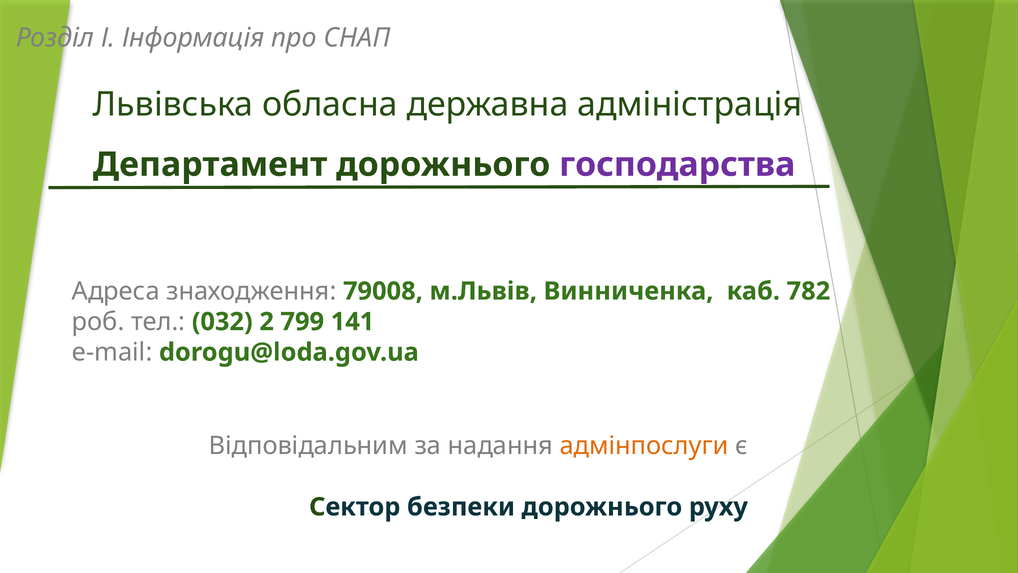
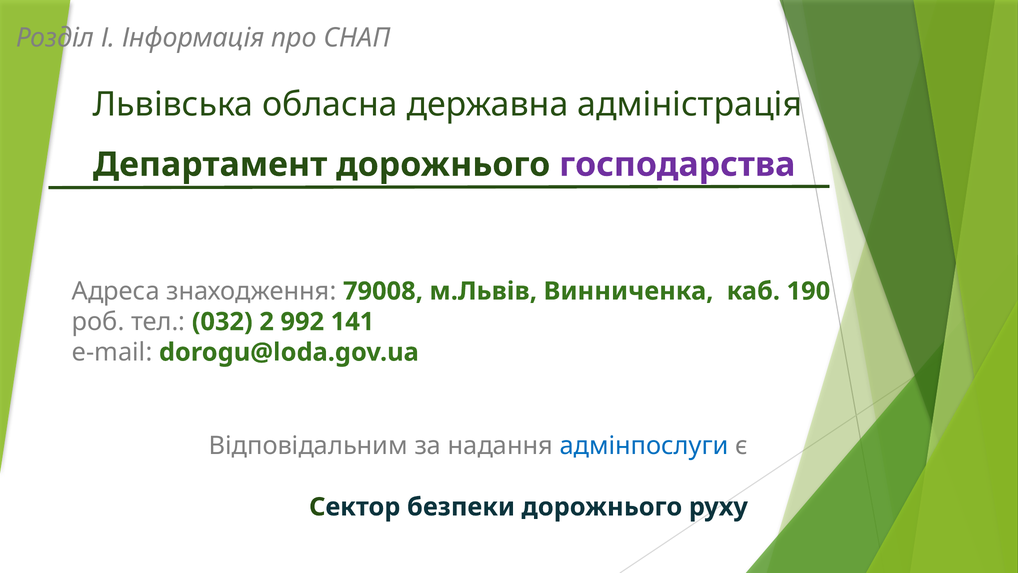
782: 782 -> 190 (808, 291)
799: 799 -> 992 (302, 322)
адмінпослуги colour: orange -> blue (644, 446)
